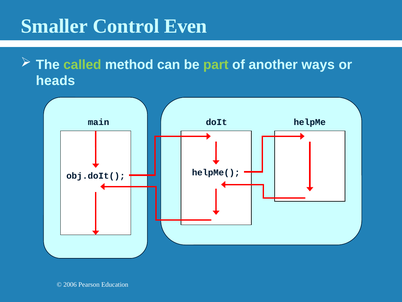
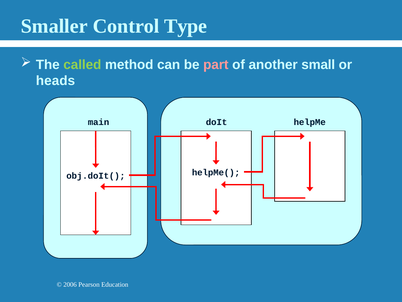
Even: Even -> Type (186, 26)
part colour: light green -> pink (216, 65)
ways: ways -> small (318, 65)
